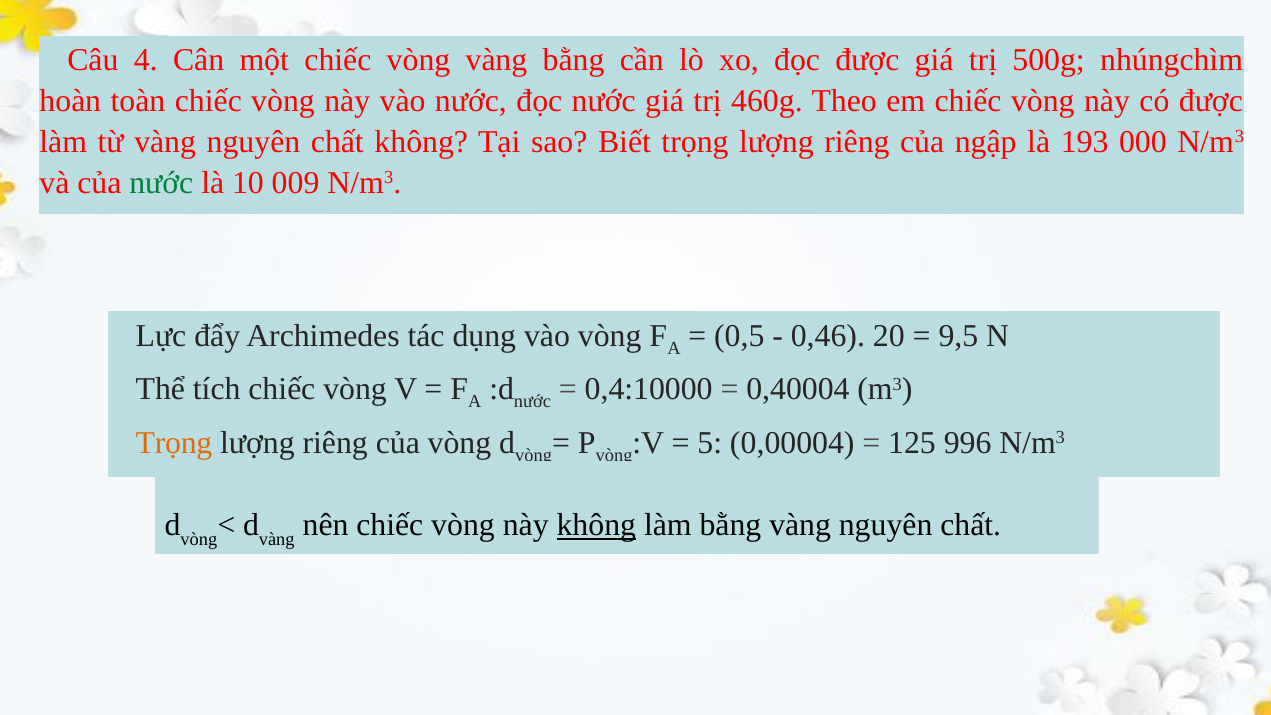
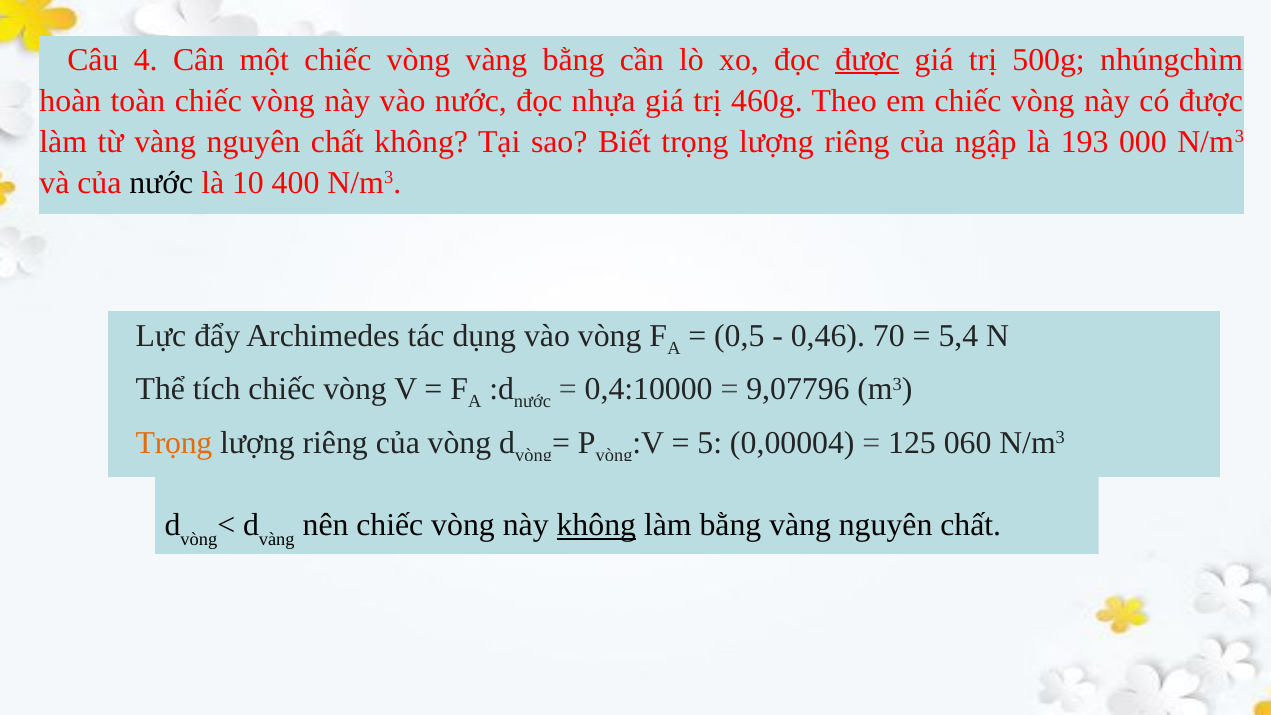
được underline: none -> present (867, 60)
đọc nước: nước -> nhựa (604, 101)
nước colour: green -> black (161, 183)
009: 009 -> 400 (296, 183)
20: 20 -> 70 (889, 336)
9,5: 9,5 -> 5,4 (958, 336)
0,40004: 0,40004 -> 9,07796 (798, 389)
996: 996 -> 060 (968, 443)
